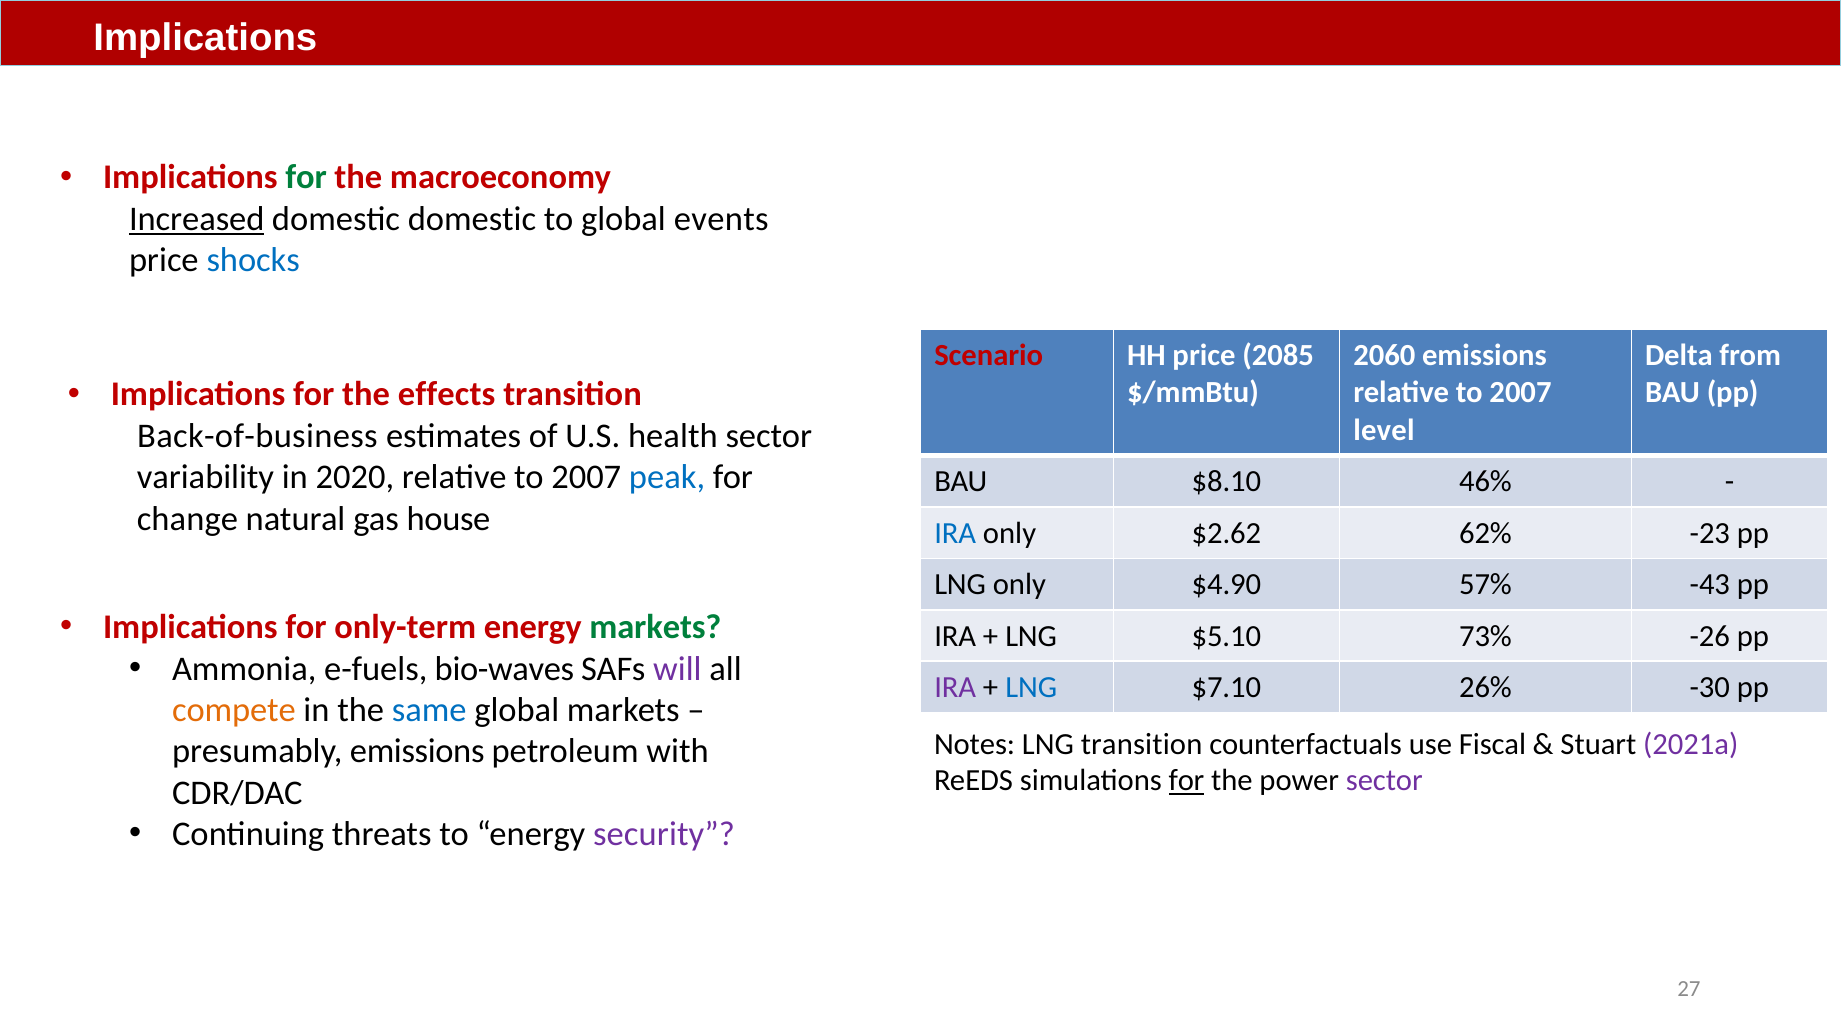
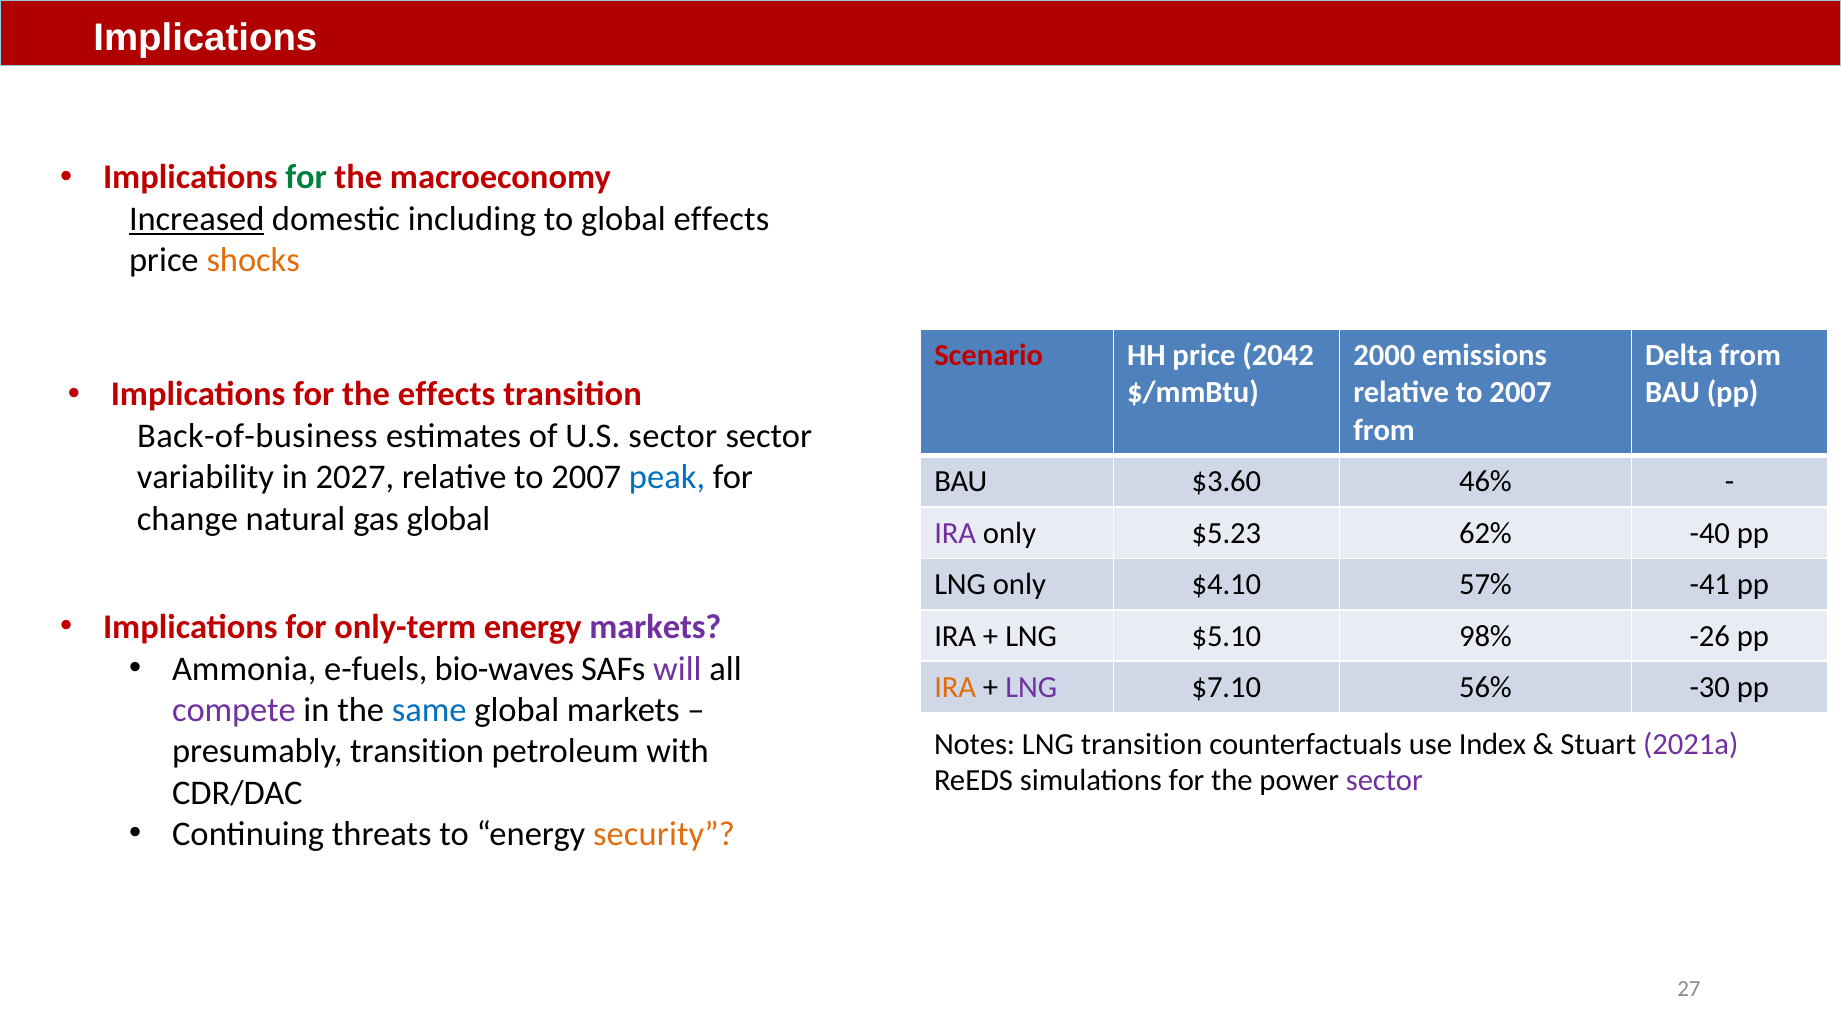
domestic domestic: domestic -> including (472, 219)
global events: events -> effects (721, 219)
shocks colour: blue -> orange (253, 260)
2085: 2085 -> 2042 (1278, 355)
2060: 2060 -> 2000 (1384, 355)
level: level -> from (1384, 430)
U.S health: health -> sector (673, 436)
2020: 2020 -> 2027 (355, 477)
$8.10: $8.10 -> $3.60 (1226, 482)
gas house: house -> global (448, 519)
IRA colour: blue -> purple (955, 533)
$2.62: $2.62 -> $5.23 (1226, 533)
-23: -23 -> -40 (1710, 533)
$4.90: $4.90 -> $4.10 (1226, 584)
-43: -43 -> -41 (1710, 584)
markets colour: green -> purple (655, 627)
73%: 73% -> 98% (1486, 636)
IRA colour: purple -> orange (955, 687)
LNG colour: blue -> purple (1031, 687)
26%: 26% -> 56% (1486, 687)
compete colour: orange -> purple (234, 710)
Fiscal: Fiscal -> Index (1493, 744)
presumably emissions: emissions -> transition (417, 751)
for underline: present -> none (1187, 780)
security colour: purple -> orange (664, 834)
